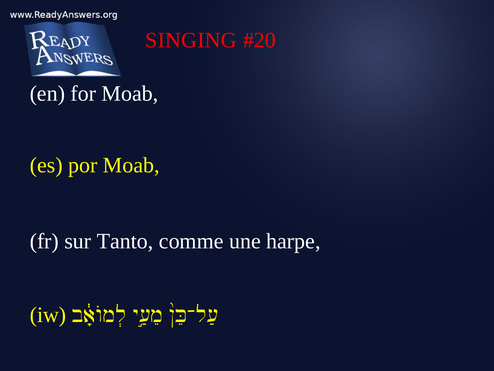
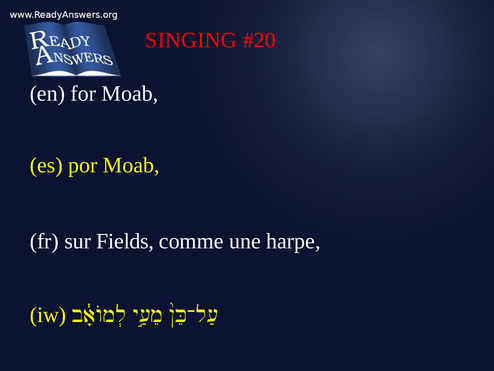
Tanto: Tanto -> Fields (125, 241)
